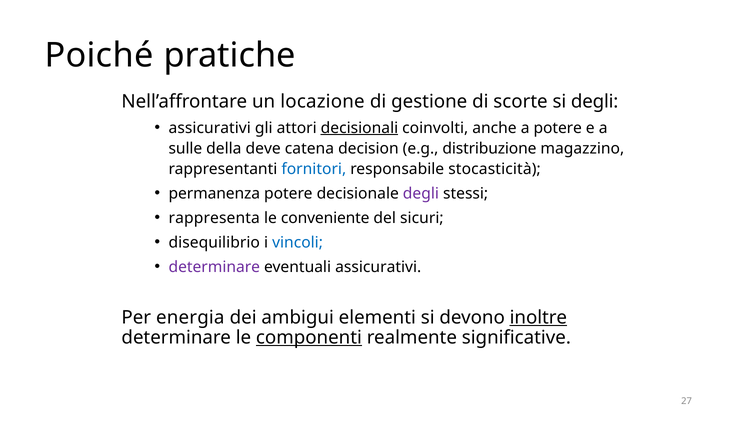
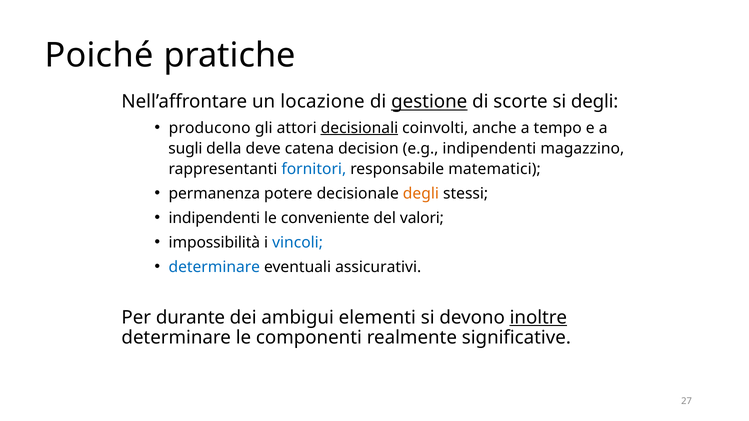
gestione underline: none -> present (429, 102)
assicurativi: assicurativi -> producono (210, 128)
a potere: potere -> tempo (558, 128)
sulle: sulle -> sugli (185, 149)
e.g distribuzione: distribuzione -> indipendenti (489, 149)
stocasticità: stocasticità -> matematici (495, 169)
degli colour: purple -> orange (421, 194)
rappresenta: rappresenta -> indipendenti (214, 218)
sicuri: sicuri -> valori (422, 218)
disequilibrio: disequilibrio -> impossibilità (214, 243)
determinare colour: purple -> blue (214, 267)
energia: energia -> durante (190, 318)
componenti underline: present -> none (309, 338)
